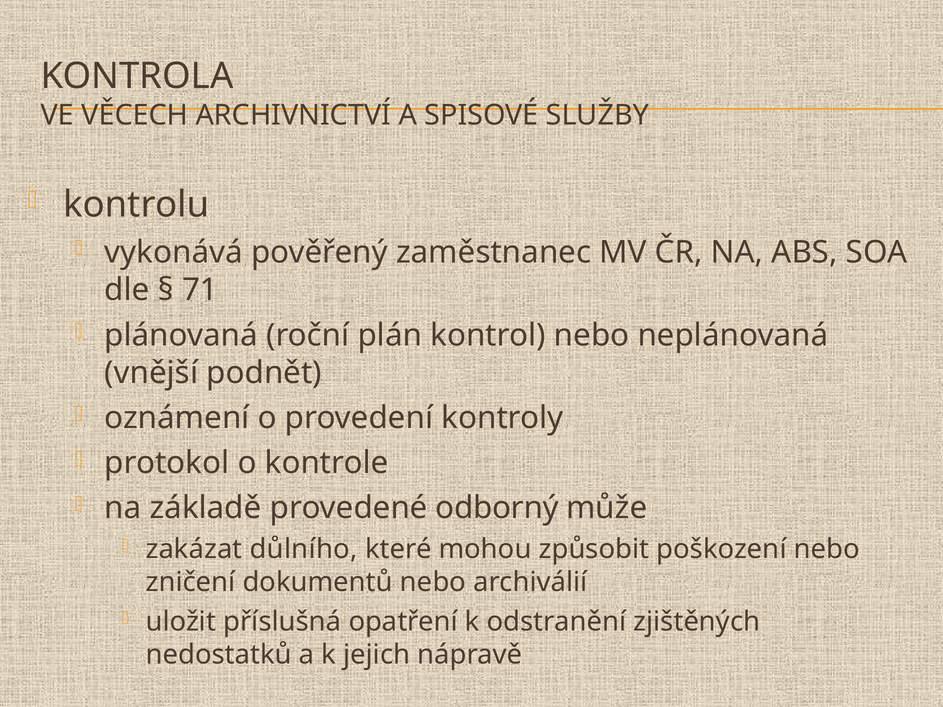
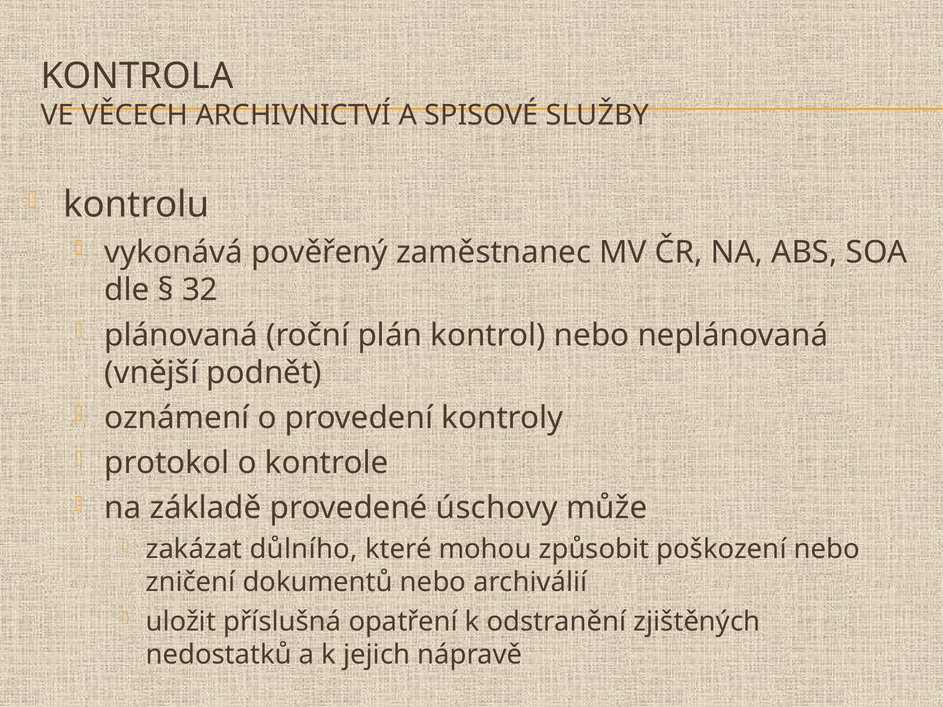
71: 71 -> 32 (200, 290)
odborný: odborný -> úschovy (497, 508)
